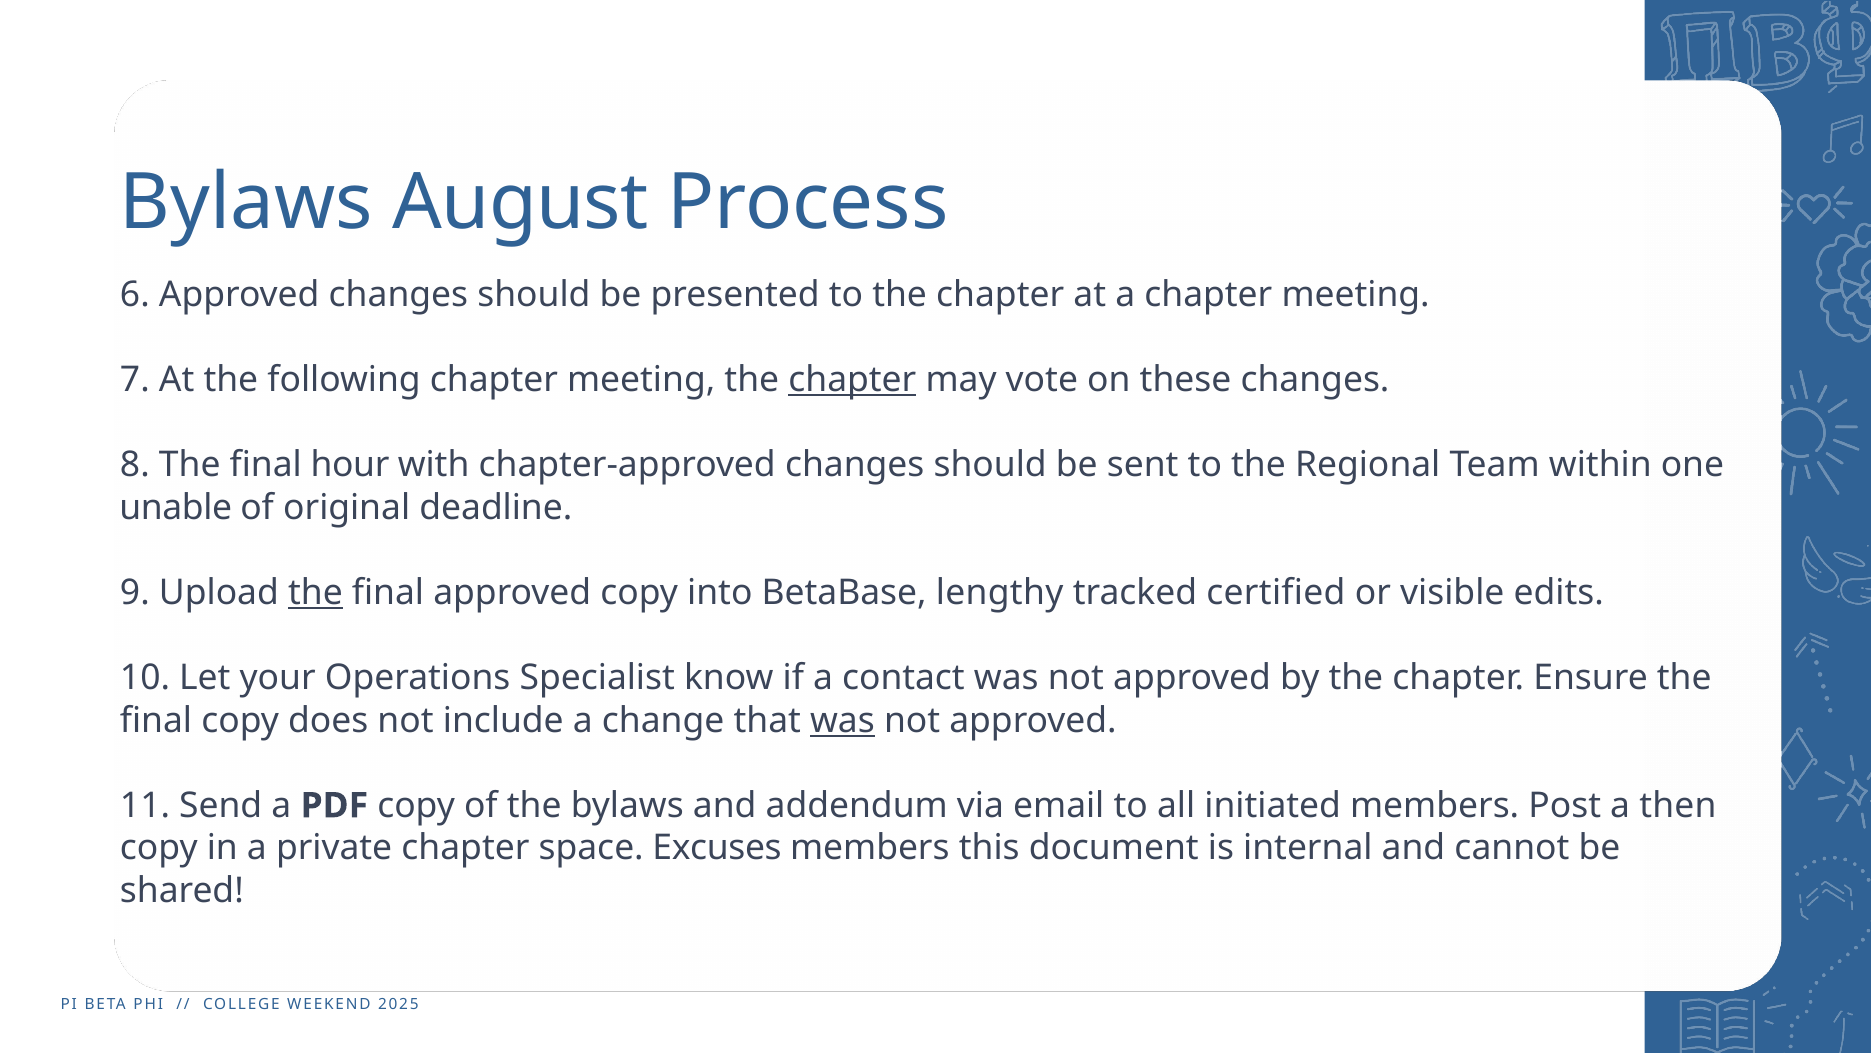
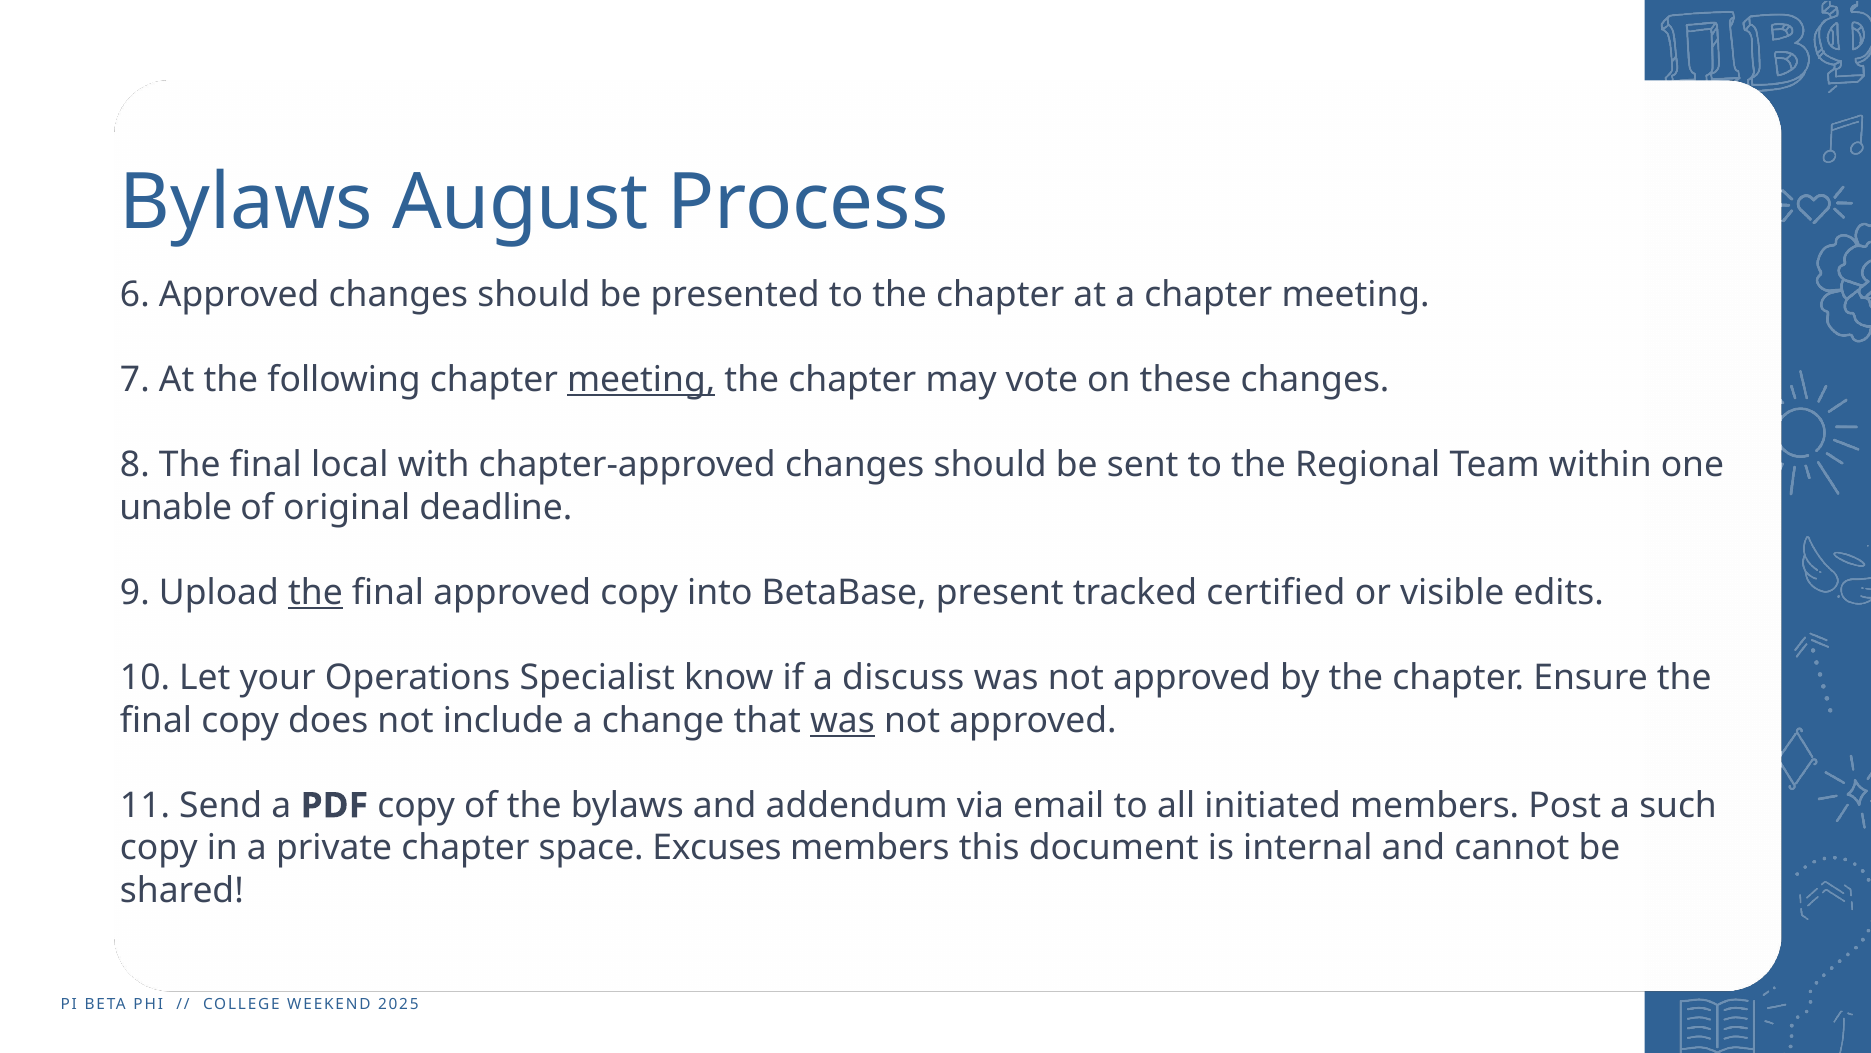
meeting underline: none -> present (641, 380)
chapter underline: present -> none (852, 380)
hour: hour -> local (350, 465)
lengthy: lengthy -> present (1000, 593)
contact: contact -> discuss (903, 678)
then: then -> such (1678, 805)
